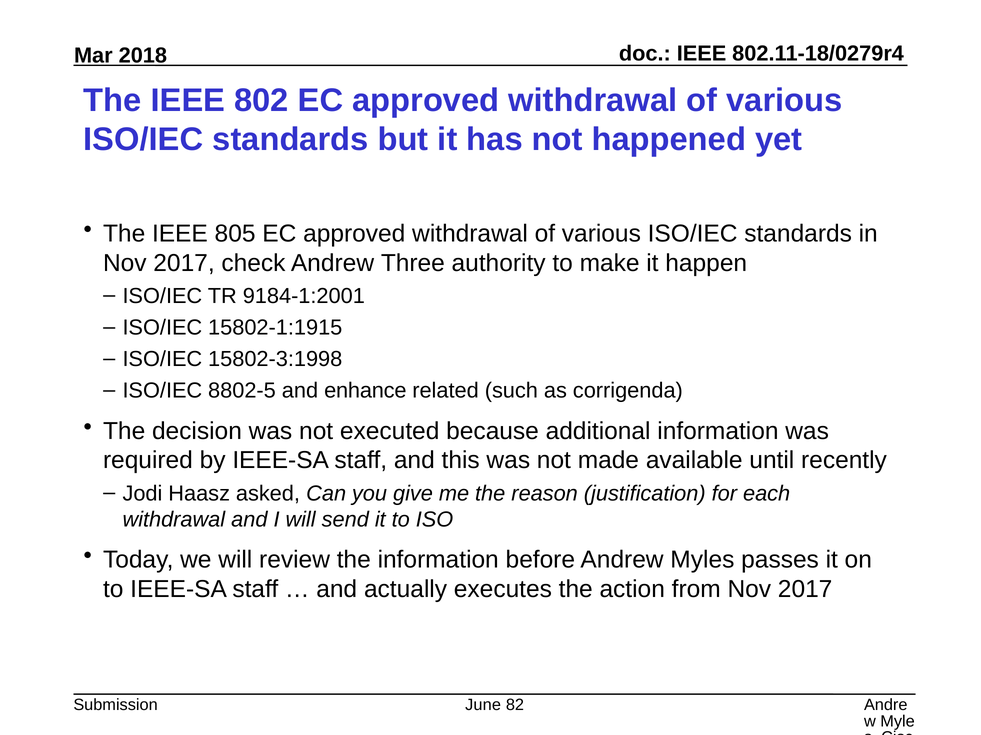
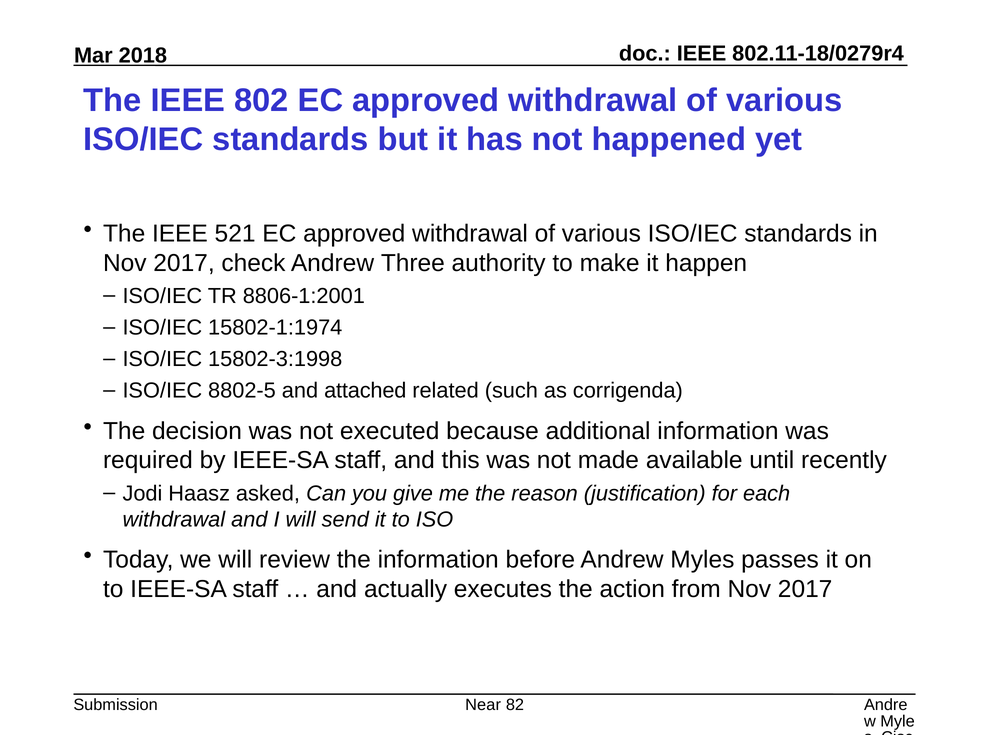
805: 805 -> 521 (235, 234)
9184-1:2001: 9184-1:2001 -> 8806-1:2001 (304, 296)
15802-1:1915: 15802-1:1915 -> 15802-1:1974 (275, 328)
enhance: enhance -> attached (365, 391)
June: June -> Near (483, 706)
